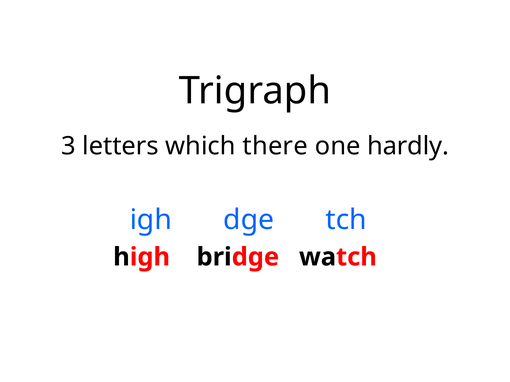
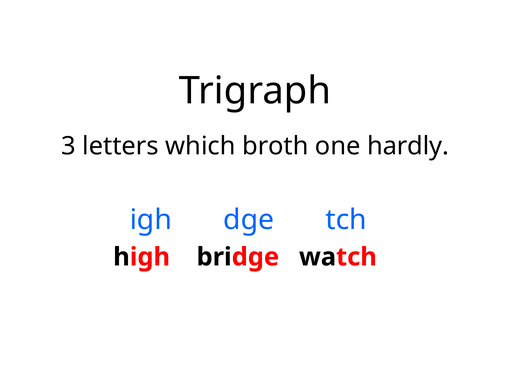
there: there -> broth (275, 146)
